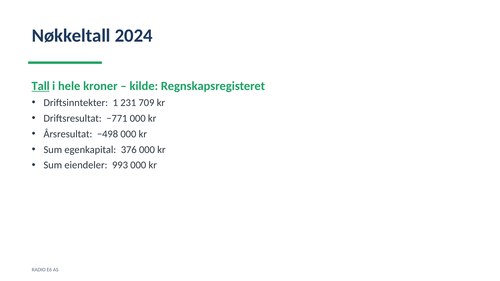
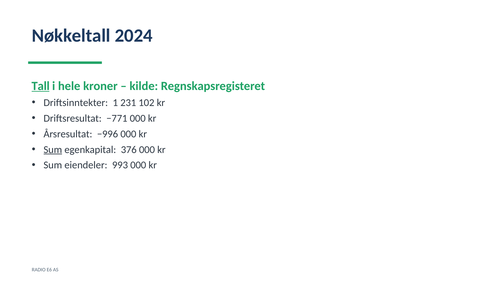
709: 709 -> 102 (146, 103)
−498: −498 -> −996 (108, 134)
Sum underline: none -> present (53, 150)
